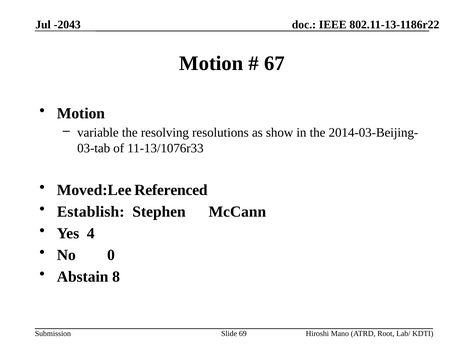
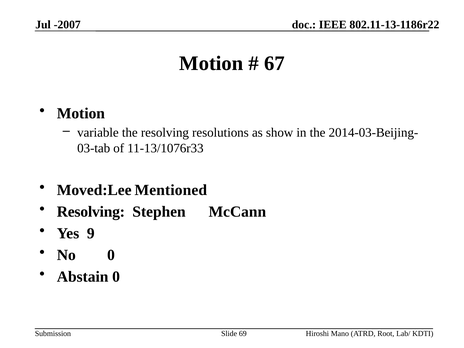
-2043: -2043 -> -2007 (67, 25)
Referenced: Referenced -> Mentioned (171, 190)
Establish: Establish -> Resolving (91, 212)
4: 4 -> 9 (91, 233)
Abstain 8: 8 -> 0 (116, 277)
